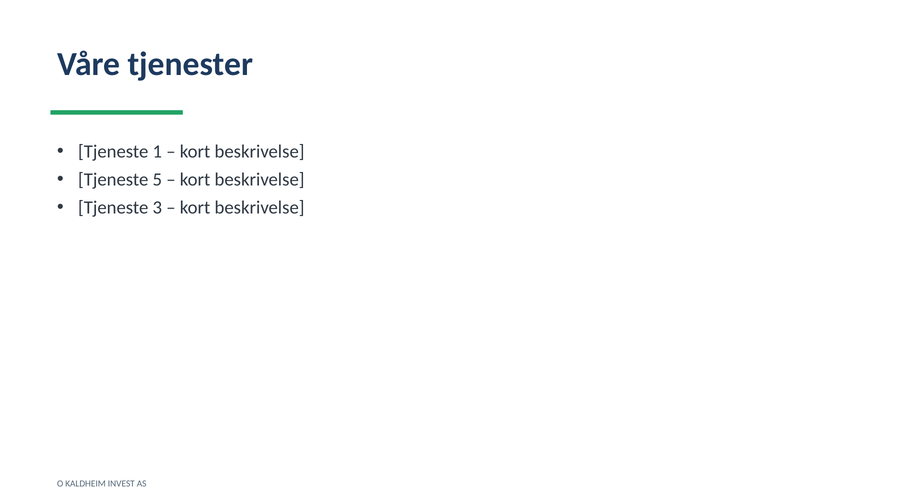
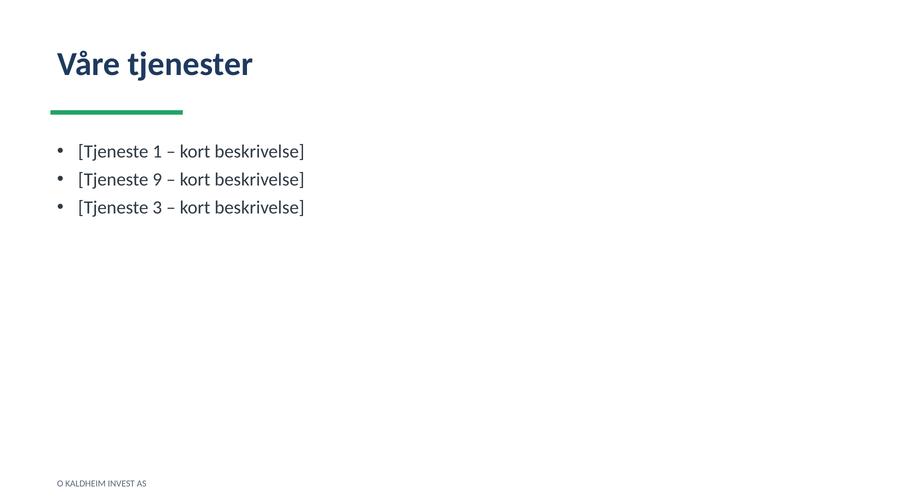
5: 5 -> 9 (157, 180)
